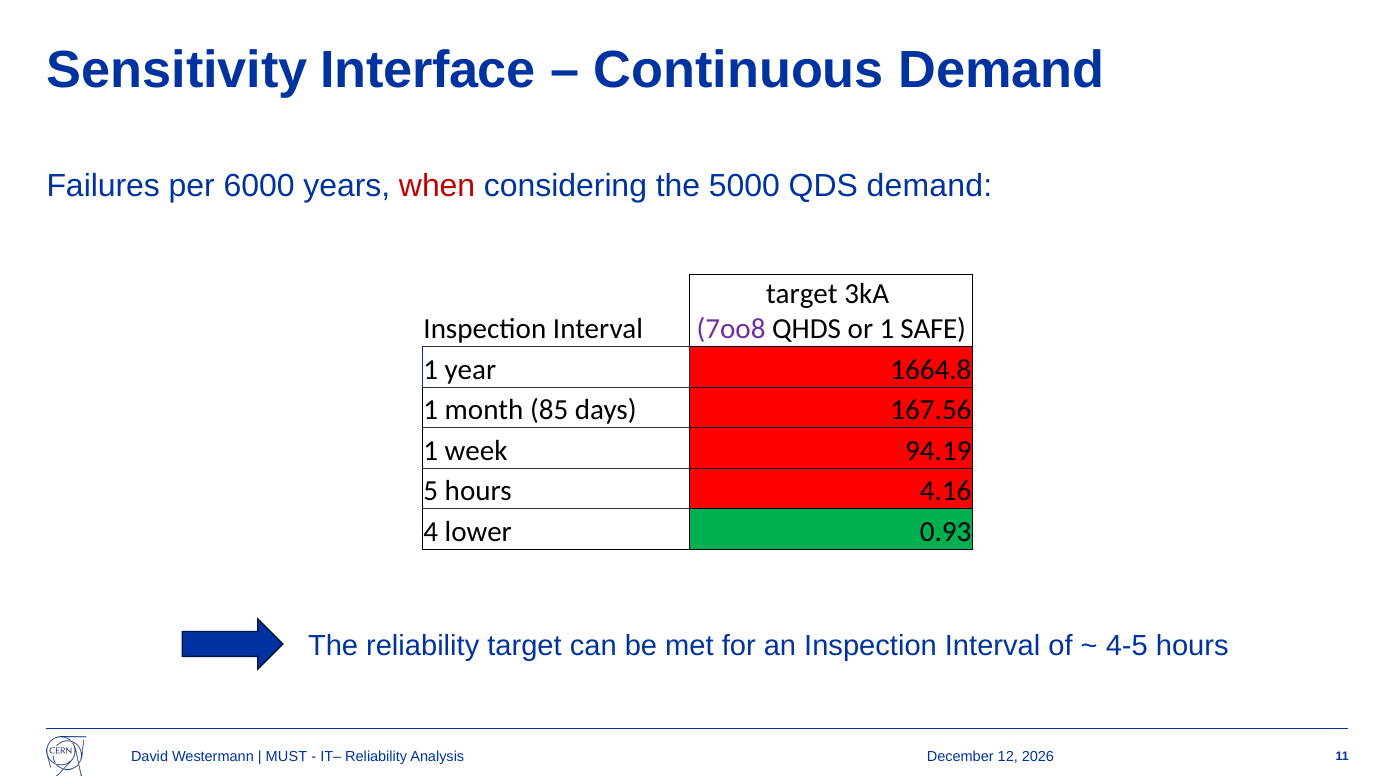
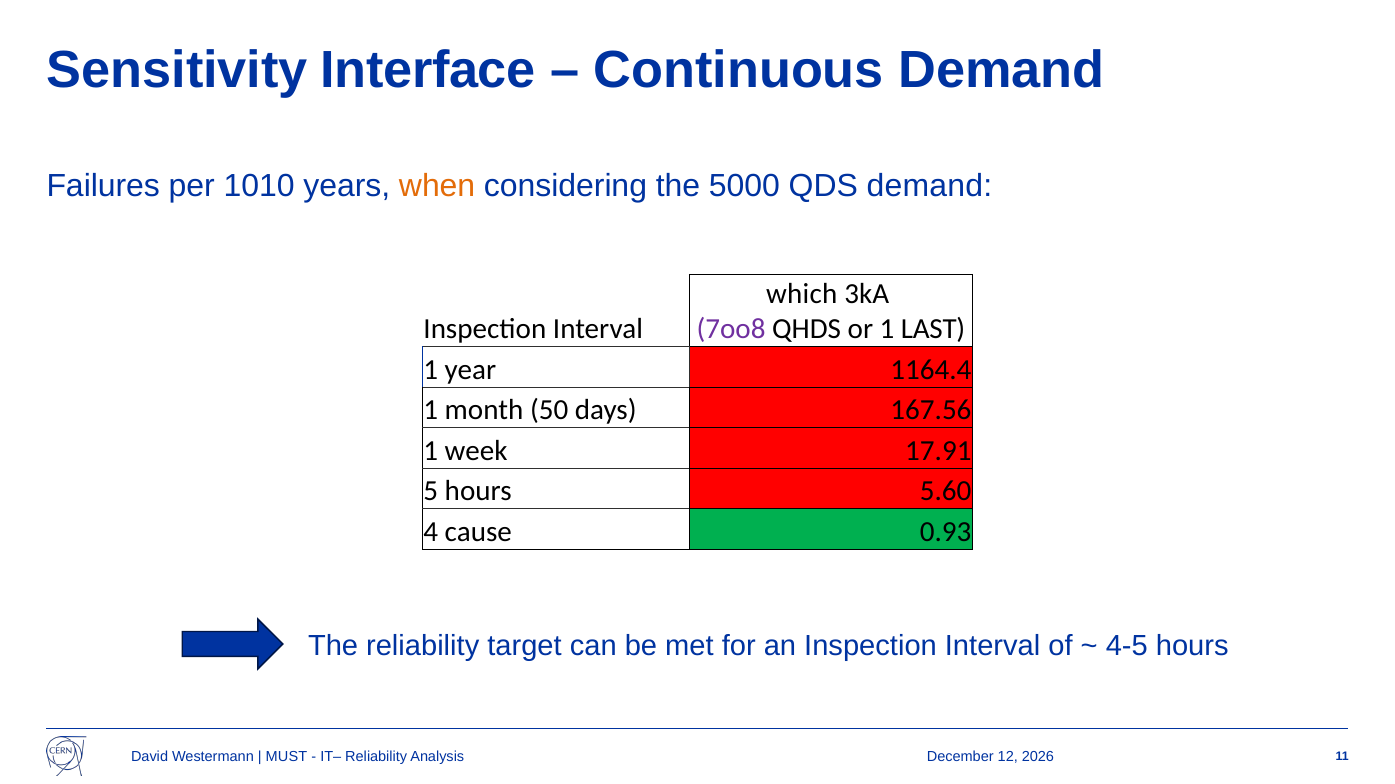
6000: 6000 -> 1010 (259, 186)
when colour: red -> orange (437, 186)
target: target -> which (802, 294)
SAFE: SAFE -> LAST (933, 329)
1664.8: 1664.8 -> 1164.4 (931, 370)
85: 85 -> 50 (549, 411)
94.19: 94.19 -> 17.91 (938, 451)
4.16: 4.16 -> 5.60 (946, 492)
lower: lower -> cause (478, 532)
